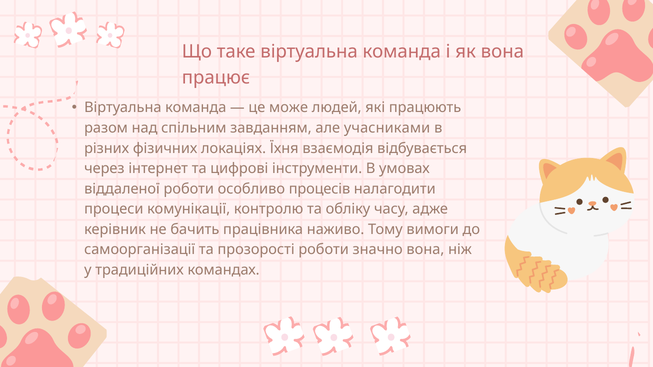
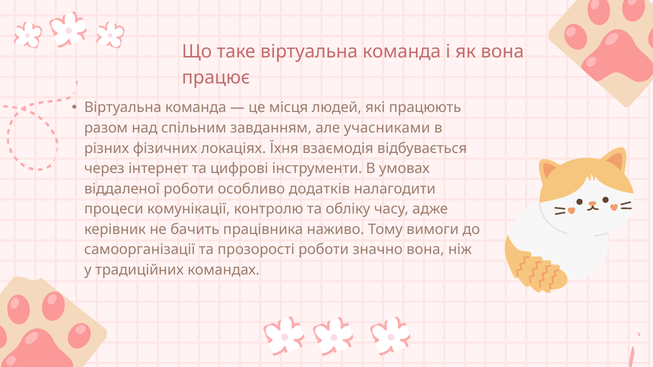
може: може -> місця (289, 108)
процесів: процесів -> додатків (319, 189)
